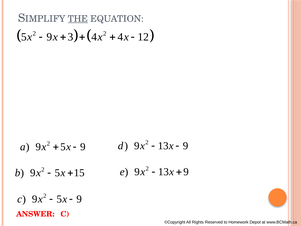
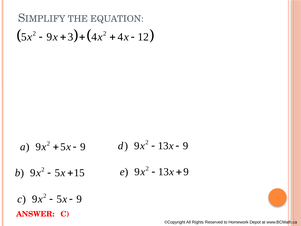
THE underline: present -> none (78, 19)
